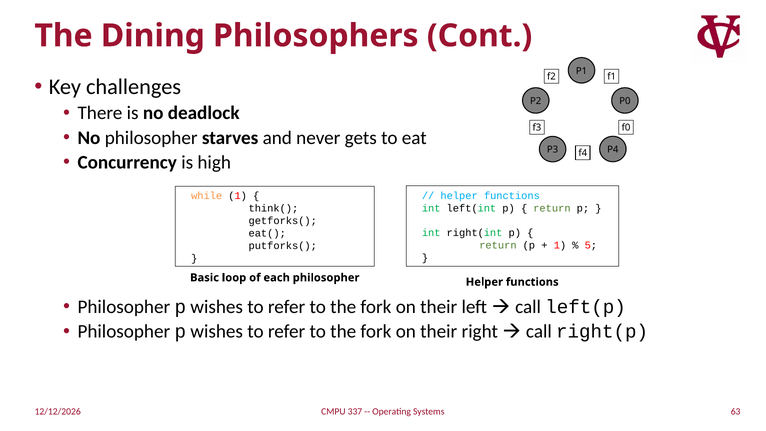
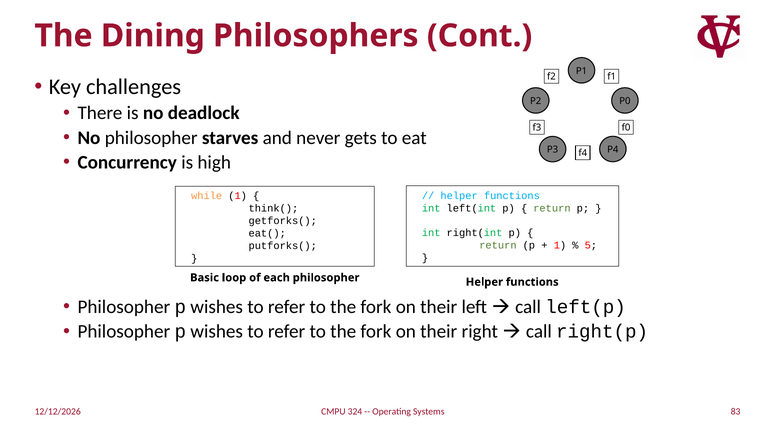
337: 337 -> 324 (355, 411)
63: 63 -> 83 (736, 411)
